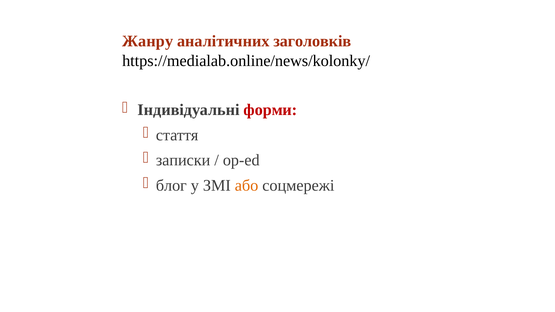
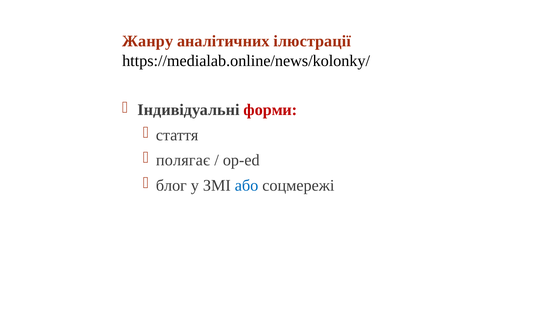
заголовків: заголовків -> ілюстрації (312, 41)
записки: записки -> полягає (183, 160)
або colour: orange -> blue (247, 186)
